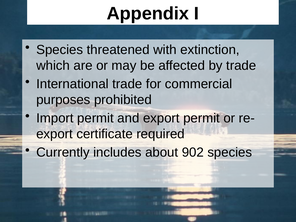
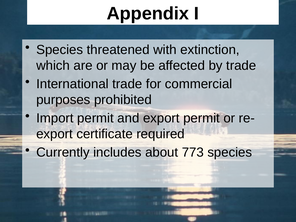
902: 902 -> 773 (193, 152)
